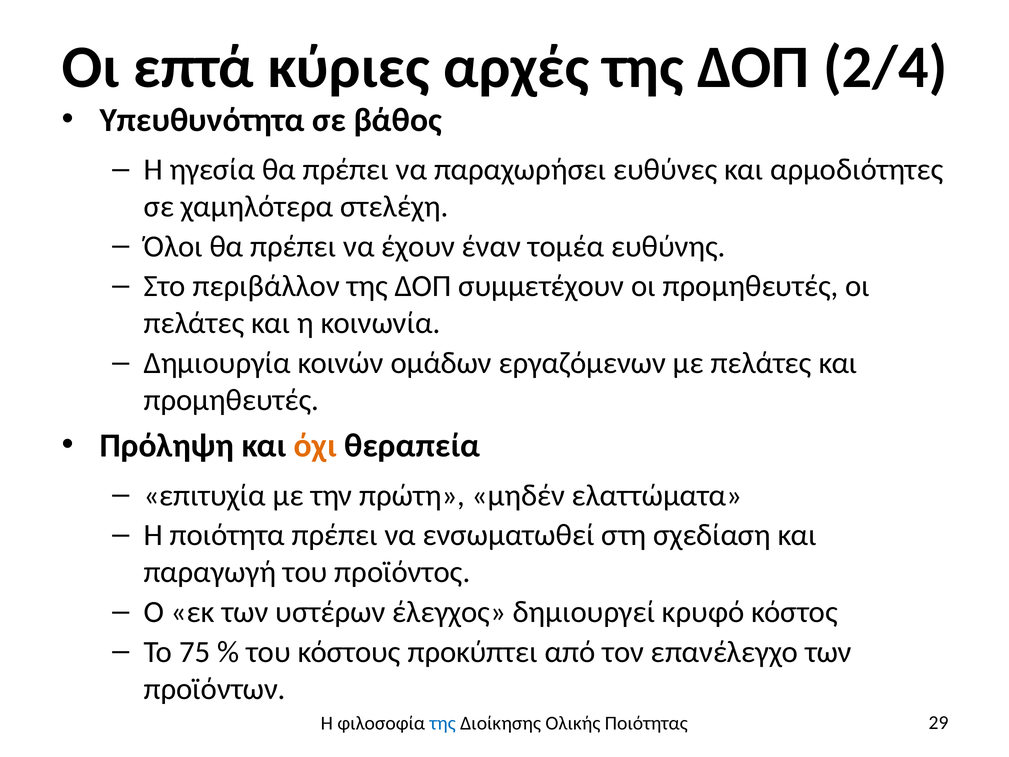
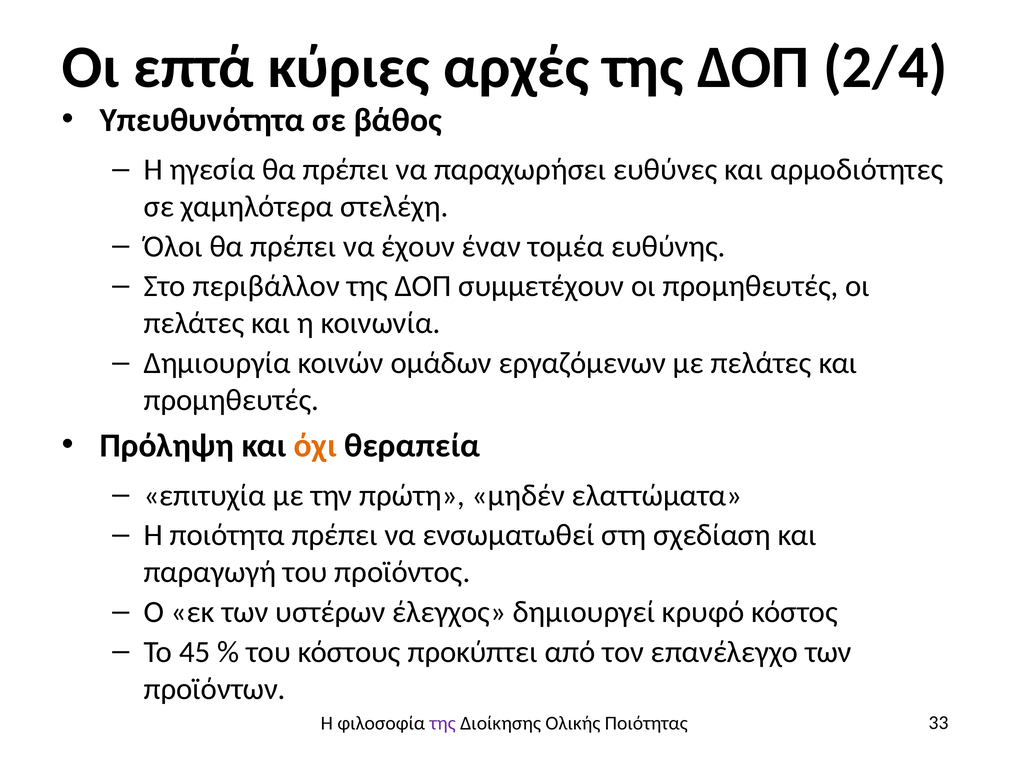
75: 75 -> 45 (195, 652)
της colour: blue -> purple (443, 723)
29: 29 -> 33 (939, 723)
